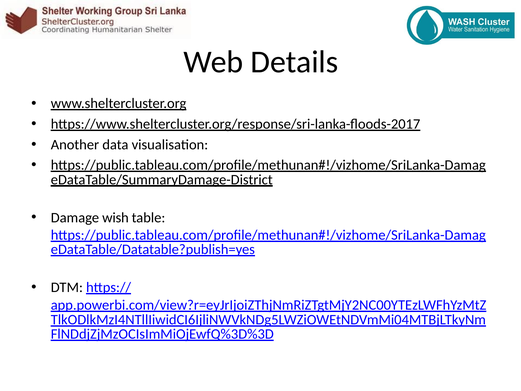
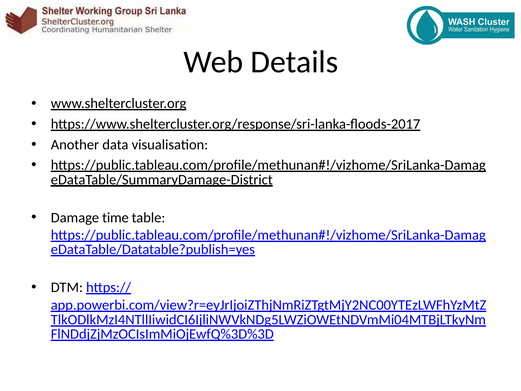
wish: wish -> time (115, 217)
